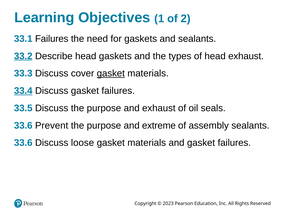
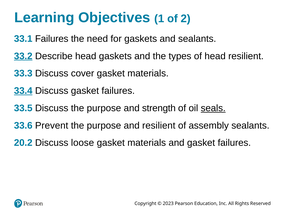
head exhaust: exhaust -> resilient (246, 56)
gasket underline: present -> none (111, 73)
and exhaust: exhaust -> strength (159, 108)
seals underline: none -> present (213, 108)
and extreme: extreme -> resilient (159, 125)
33.6: 33.6 -> 20.2 (23, 143)
